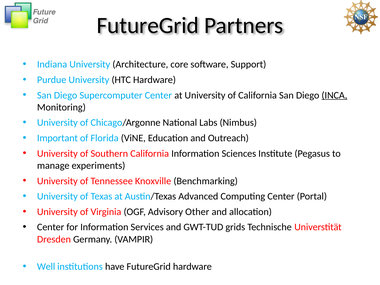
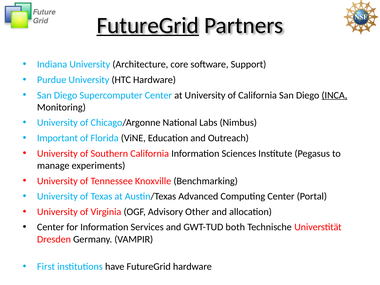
FutureGrid underline: none -> present (148, 25)
grids: grids -> both (235, 227)
Well: Well -> First (46, 267)
